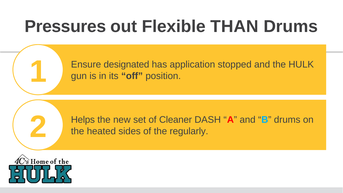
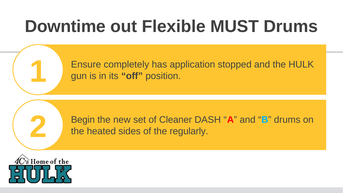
Pressures: Pressures -> Downtime (65, 27)
THAN: THAN -> MUST (235, 27)
designated: designated -> completely (126, 65)
Helps: Helps -> Begin (83, 120)
